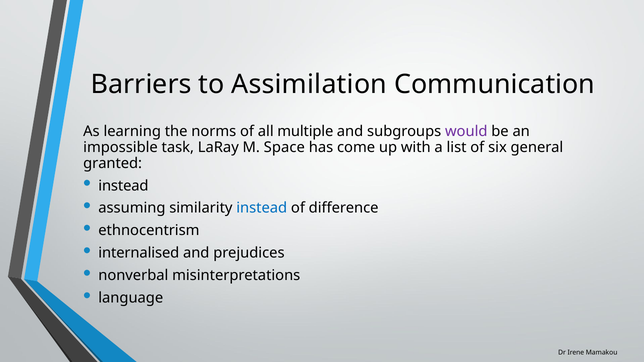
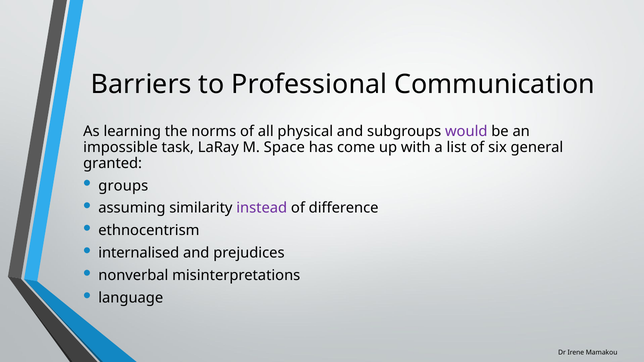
Assimilation: Assimilation -> Professional (309, 84)
multiple: multiple -> physical (305, 131)
instead: instead -> groups (123, 186)
instead colour: blue -> purple (262, 208)
